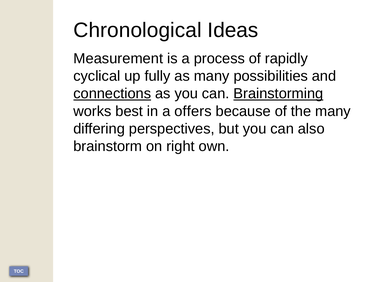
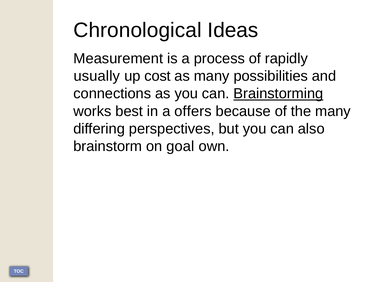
cyclical: cyclical -> usually (97, 76)
fully: fully -> cost (158, 76)
connections underline: present -> none (112, 93)
right: right -> goal (180, 146)
